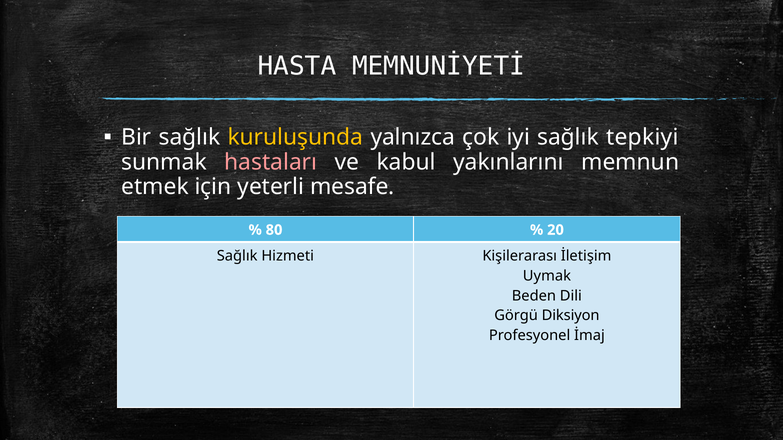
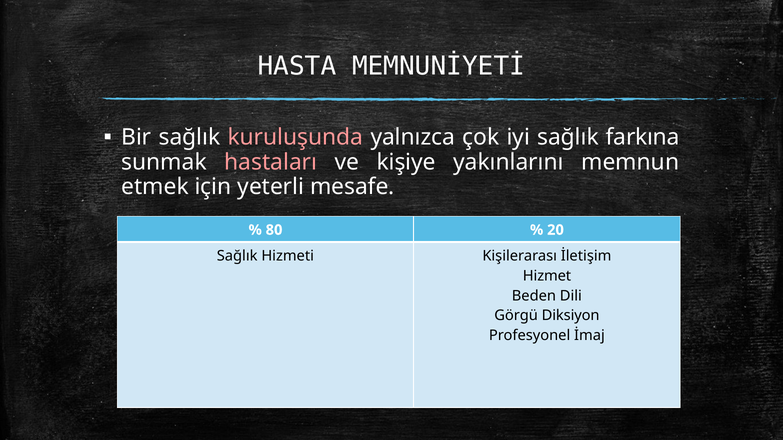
kuruluşunda colour: yellow -> pink (295, 138)
tepkiyi: tepkiyi -> farkına (643, 138)
kabul: kabul -> kişiye (406, 162)
Uymak: Uymak -> Hizmet (547, 276)
